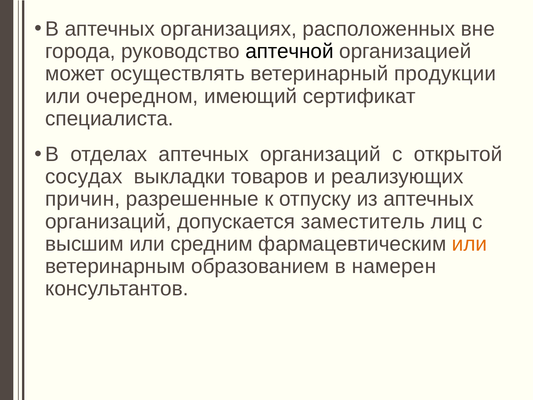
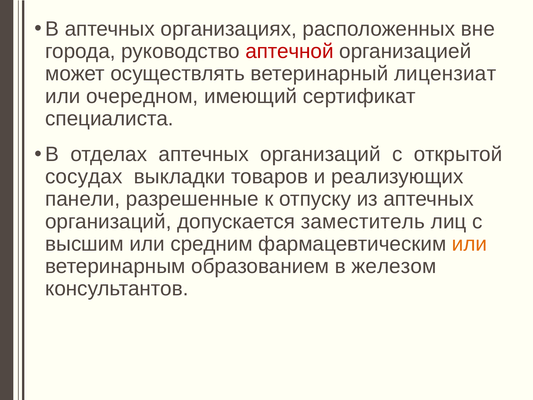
аптечной colour: black -> red (289, 51)
продукции: продукции -> лицензиат (445, 74)
причин: причин -> панели (83, 199)
намерен: намерен -> железом (394, 266)
